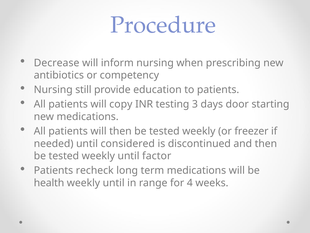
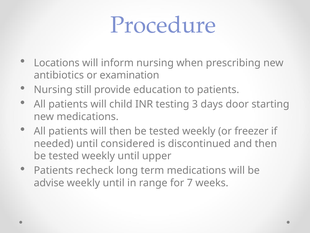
Decrease: Decrease -> Locations (57, 63)
competency: competency -> examination (129, 75)
copy: copy -> child (121, 104)
factor: factor -> upper (157, 156)
health: health -> advise (49, 183)
4: 4 -> 7 (190, 183)
